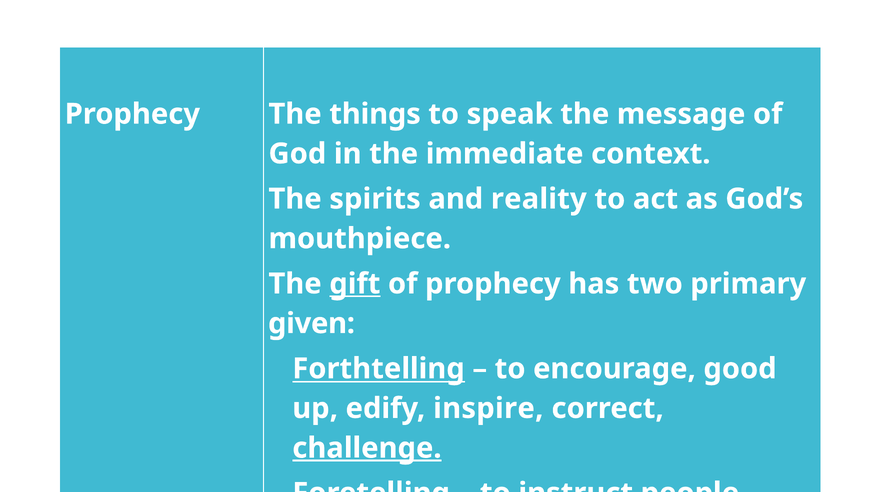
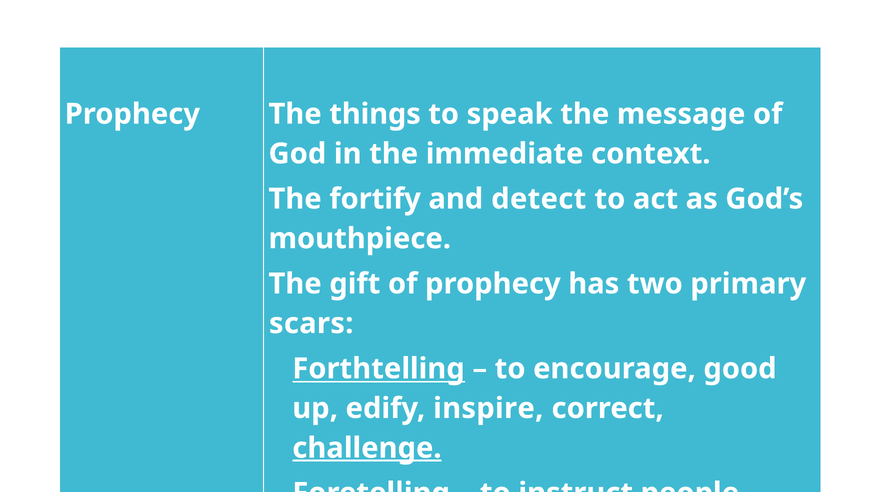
spirits: spirits -> fortify (375, 199)
reality: reality -> detect (539, 199)
gift underline: present -> none (355, 284)
given: given -> scars (311, 324)
